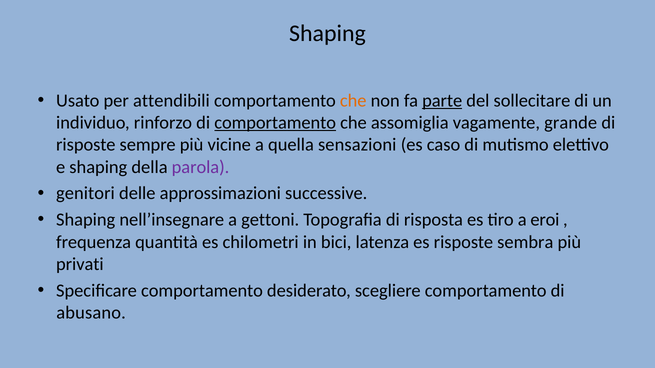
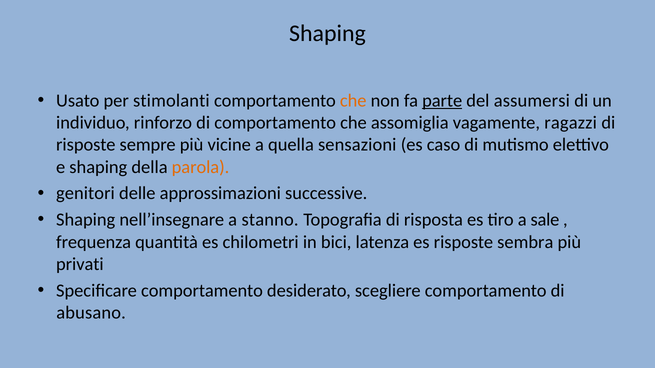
attendibili: attendibili -> stimolanti (171, 101)
sollecitare: sollecitare -> assumersi (532, 101)
comportamento underline: present -> none (275, 123)
grande: grande -> ragazzi (571, 123)
parola colour: purple -> orange (201, 167)
gettoni: gettoni -> stanno (270, 220)
eroi: eroi -> sale (545, 220)
